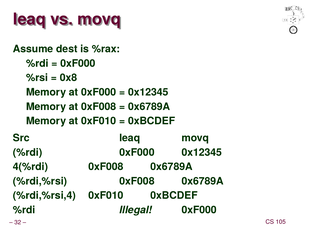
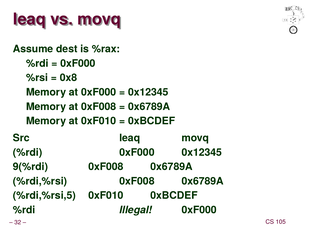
4(%rdi: 4(%rdi -> 9(%rdi (31, 167)
%rdi,%rsi,4: %rdi,%rsi,4 -> %rdi,%rsi,5 (44, 196)
